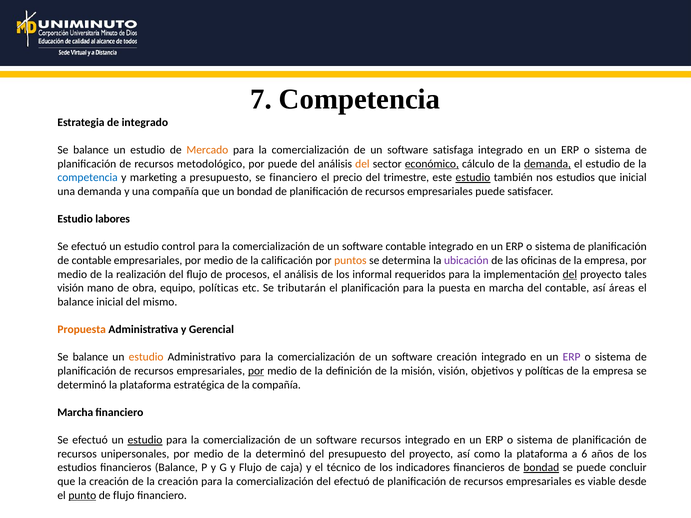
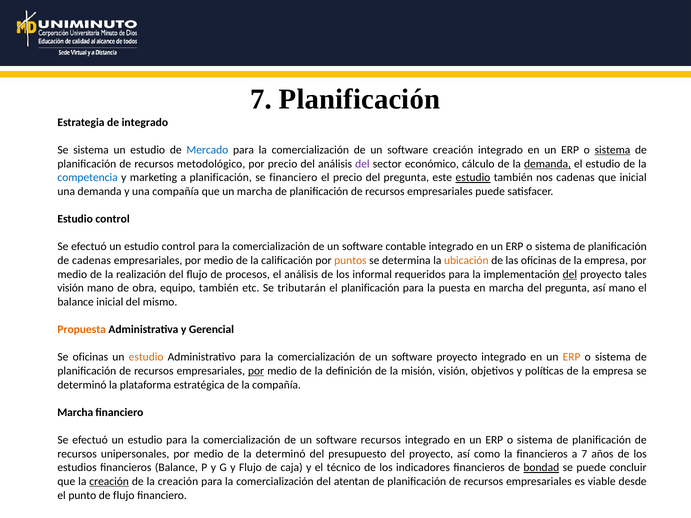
7 Competencia: Competencia -> Planificación (360, 99)
balance: balance -> sistema (91, 150)
Mercado colour: orange -> blue (207, 150)
software satisfaga: satisfaga -> creación (453, 150)
sistema underline: none -> present (612, 150)
por puede: puede -> precio (283, 164)
del colour: orange -> purple (362, 164)
económico underline: present -> none (432, 164)
a presupuesto: presupuesto -> planificación (221, 178)
precio del trimestre: trimestre -> pregunta (406, 178)
nos estudios: estudios -> cadenas (576, 178)
un bondad: bondad -> marcha (255, 191)
labores: labores -> control (113, 219)
de contable: contable -> cadenas (91, 261)
ubicación colour: purple -> orange (466, 261)
equipo políticas: políticas -> también (219, 288)
marcha del contable: contable -> pregunta (567, 288)
así áreas: áreas -> mano (622, 288)
balance: balance -> oficinas (90, 357)
software creación: creación -> proyecto (457, 357)
ERP colour: purple -> orange (572, 357)
estudio underline: present -> none (145, 440)
como la plataforma: plataforma -> financieros (542, 454)
a 6: 6 -> 7 (584, 454)
creación underline: none -> present (109, 482)
del efectuó: efectuó -> atentan (352, 482)
punto underline: present -> none (82, 495)
